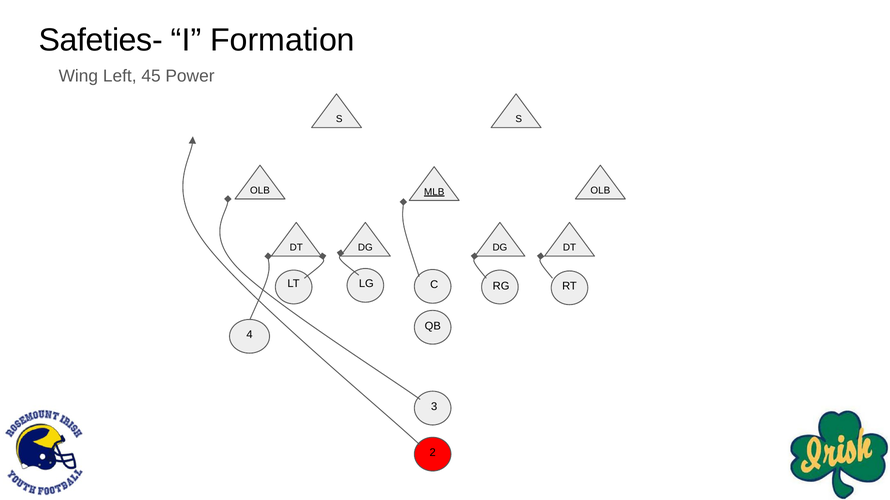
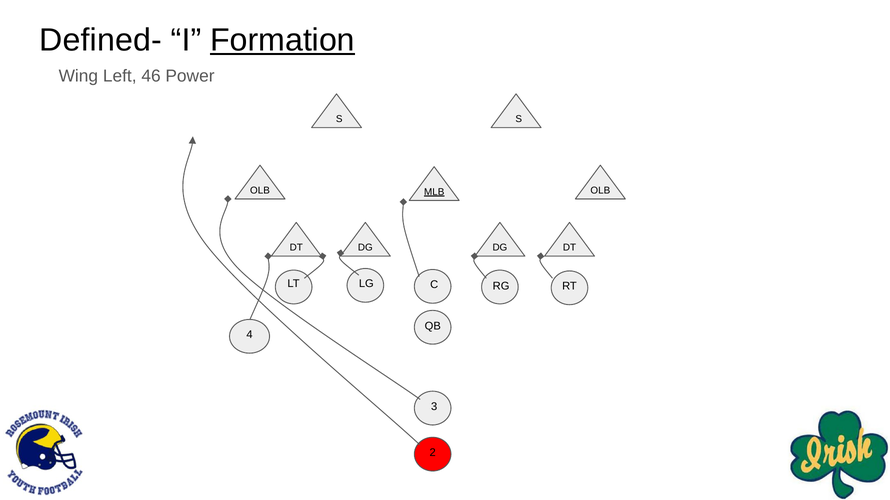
Safeties-: Safeties- -> Defined- (101, 40)
Formation underline: none -> present (283, 40)
45: 45 -> 46 (151, 76)
